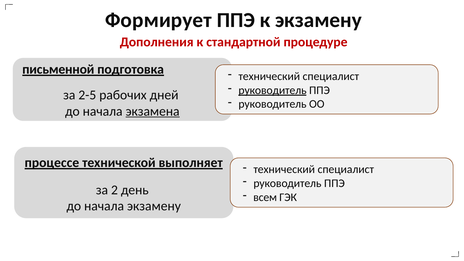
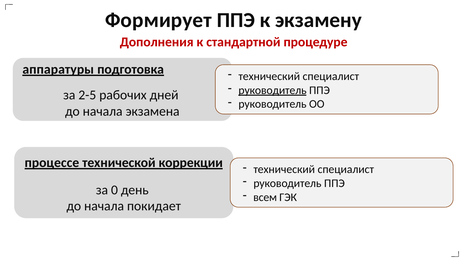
письменной: письменной -> аппаратуры (58, 69)
экзамена underline: present -> none (153, 111)
выполняет: выполняет -> коррекции (191, 163)
2: 2 -> 0 (114, 190)
начала экзамену: экзамену -> покидает (154, 206)
